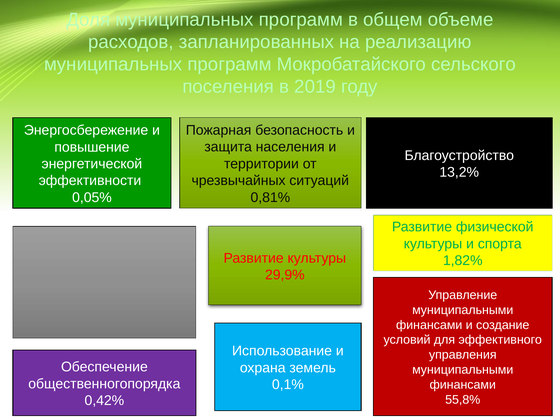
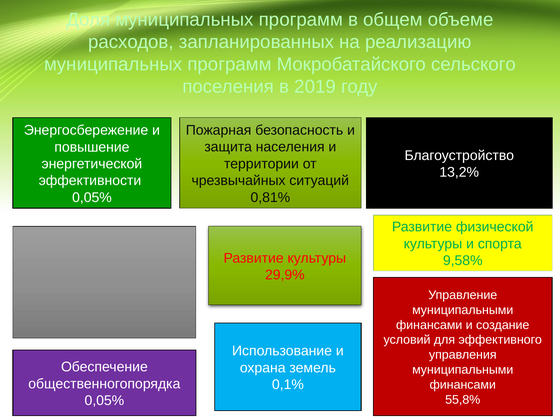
1,82%: 1,82% -> 9,58% (463, 261)
0,42%: 0,42% -> 0,05% (104, 401)
